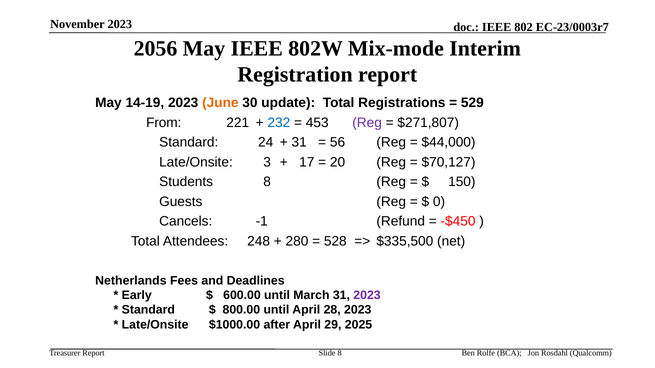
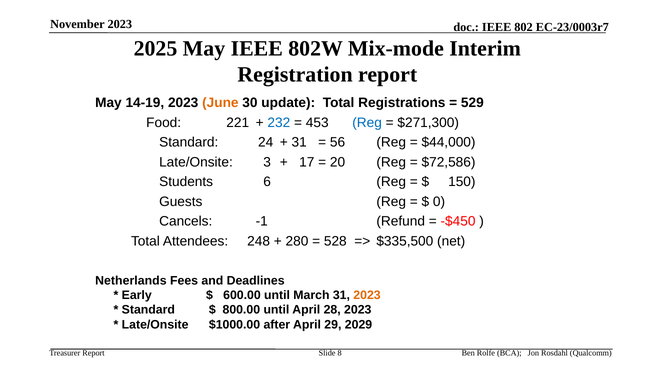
2056: 2056 -> 2025 (155, 48)
From: From -> Food (164, 123)
Reg colour: purple -> blue (367, 123)
$271,807: $271,807 -> $271,300 (428, 123)
$70,127: $70,127 -> $72,586 (449, 162)
Students 8: 8 -> 6 (267, 182)
2023 colour: purple -> orange (367, 296)
2025: 2025 -> 2029 (359, 325)
